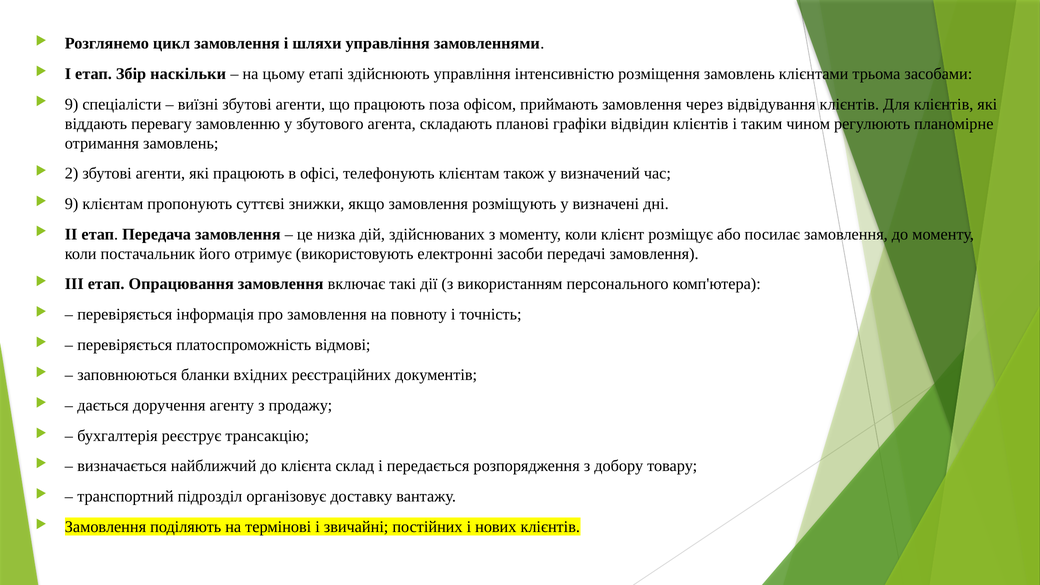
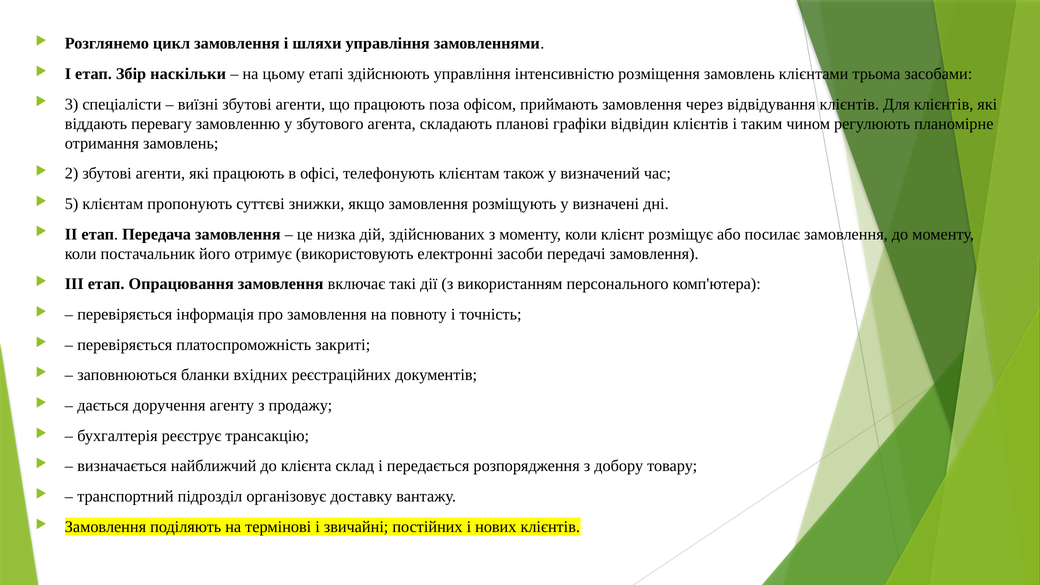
9: 9 -> 3 (72, 104)
9: 9 -> 5 (72, 204)
відмові: відмові -> закриті (343, 345)
